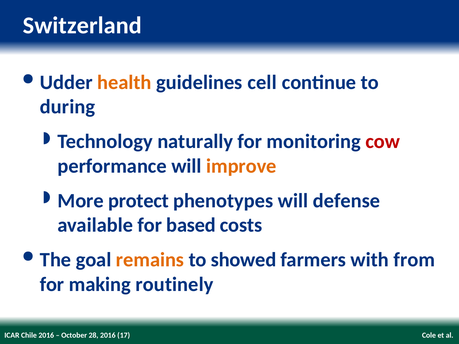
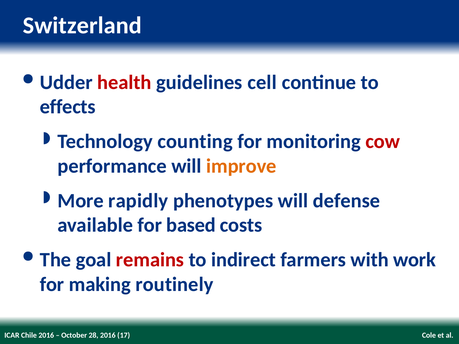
health colour: orange -> red (124, 83)
during: during -> effects (68, 107)
naturally: naturally -> counting (195, 142)
protect: protect -> rapidly (138, 201)
remains colour: orange -> red (150, 260)
showed: showed -> indirect (244, 260)
from: from -> work (415, 260)
